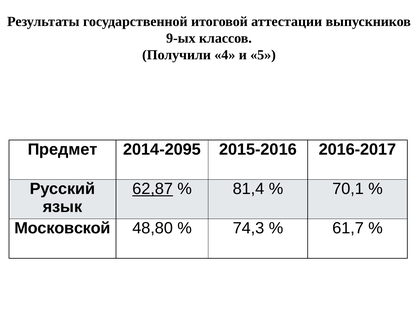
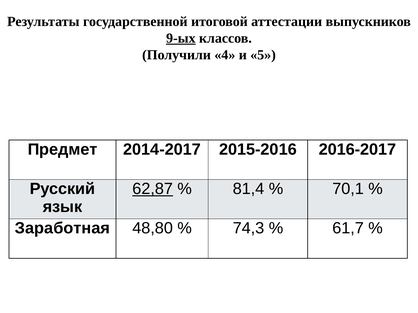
9-ых underline: none -> present (181, 38)
2014-2095: 2014-2095 -> 2014-2017 (162, 150)
Московской: Московской -> Заработная (62, 229)
